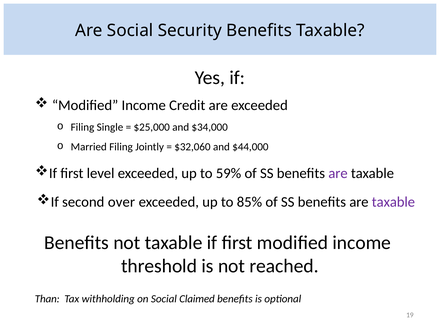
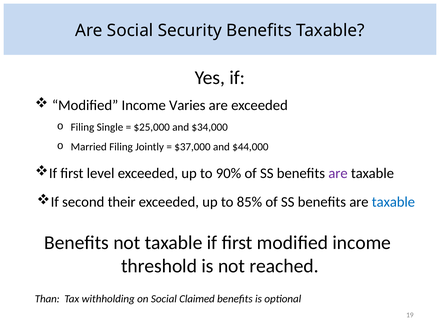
Credit: Credit -> Varies (187, 105)
$32,060: $32,060 -> $37,000 (192, 147)
59%: 59% -> 90% (229, 173)
over: over -> their (122, 202)
taxable colour: purple -> blue (393, 202)
